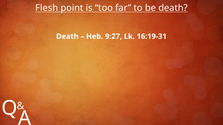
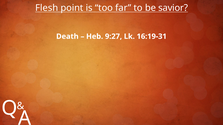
be death: death -> savior (173, 8)
